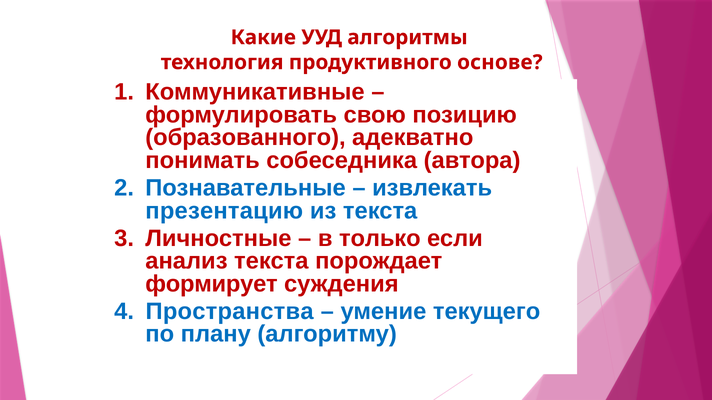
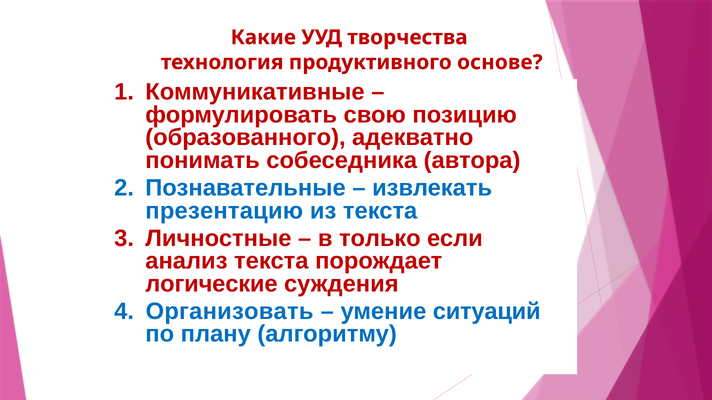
алгоритмы: алгоритмы -> творчества (407, 37)
формирует: формирует -> логические (211, 284)
Пространства: Пространства -> Организовать (230, 312)
текущего: текущего -> ситуаций (487, 312)
